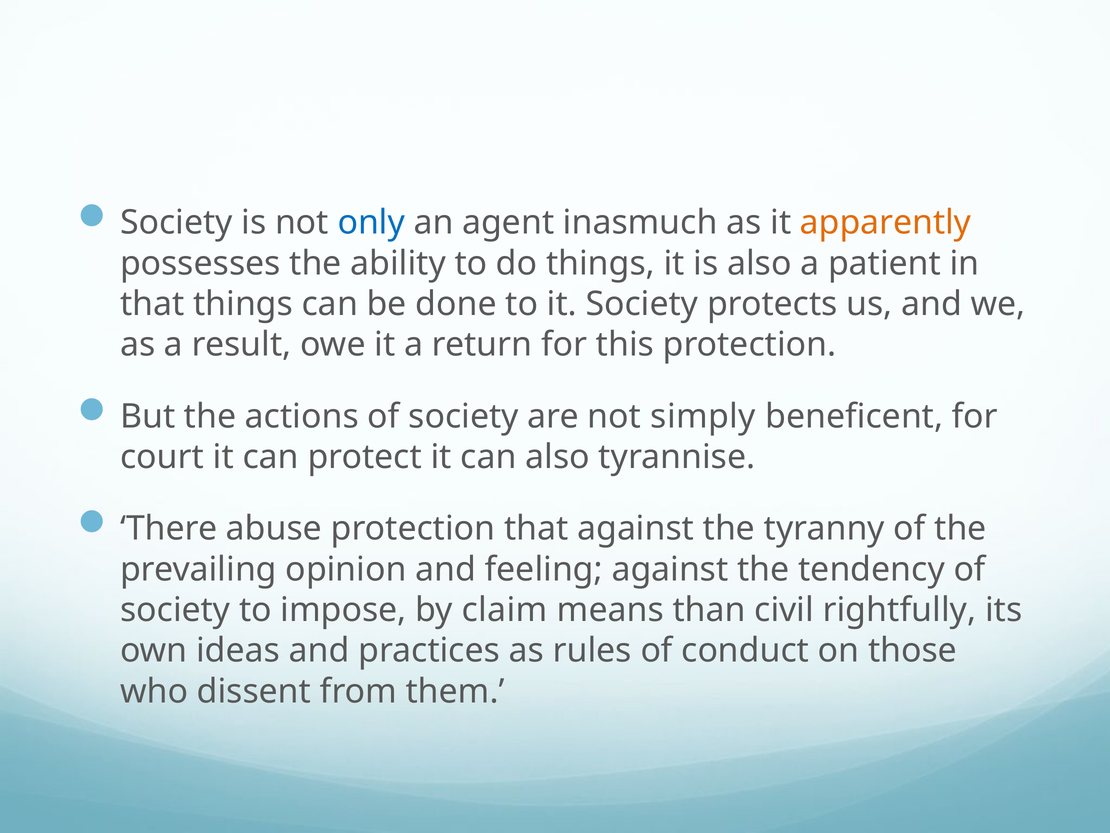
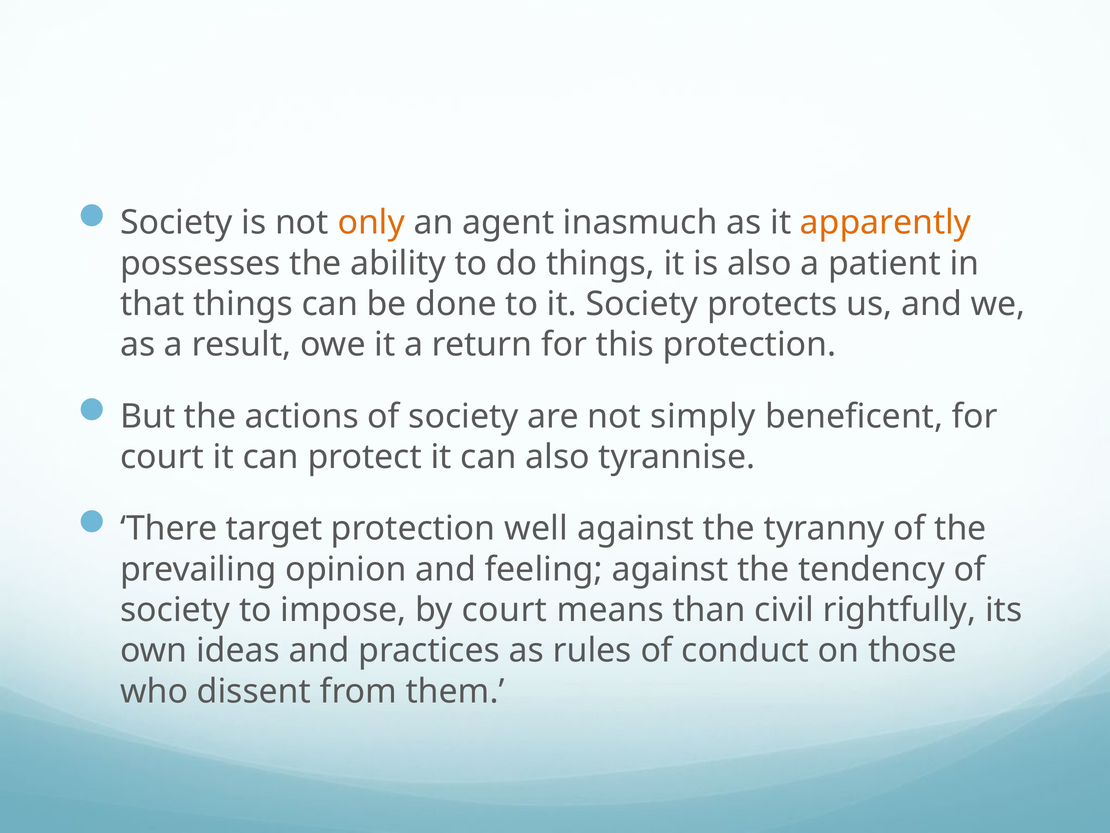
only colour: blue -> orange (371, 223)
abuse: abuse -> target (274, 528)
protection that: that -> well (536, 528)
by claim: claim -> court (505, 610)
